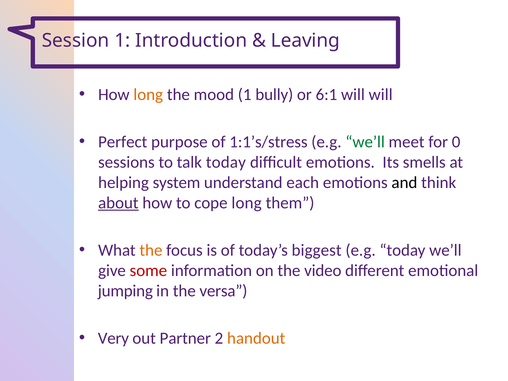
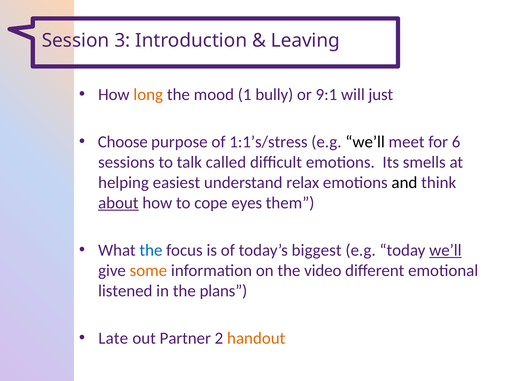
Session 1: 1 -> 3 (122, 40)
6:1: 6:1 -> 9:1 (326, 94)
will will: will -> just (381, 94)
Perfect: Perfect -> Choose (123, 142)
we’ll colour: green -> black (365, 142)
0: 0 -> 6 (456, 142)
talk today: today -> called (226, 162)
system: system -> easiest (176, 183)
each: each -> relax (303, 183)
cope long: long -> eyes (247, 203)
the colour: orange -> blue (151, 250)
we’ll underline: none -> present (445, 250)
some colour: red -> orange (148, 271)
jumping: jumping -> listened (125, 291)
versa: versa -> plans (223, 291)
Very: Very -> Late (113, 338)
